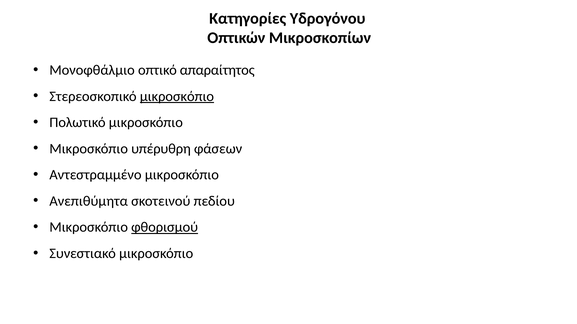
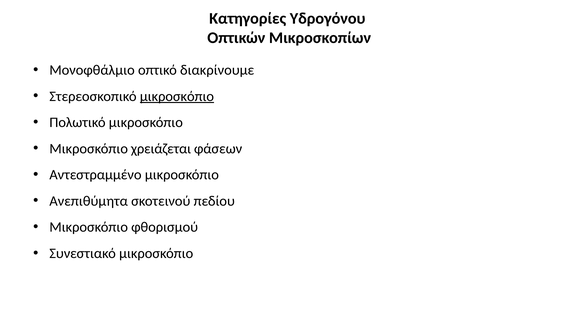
απαραίτητος: απαραίτητος -> διακρίνουμε (217, 70)
υπέρυθρη: υπέρυθρη -> χρειάζεται (161, 149)
φθορισμού underline: present -> none (165, 228)
